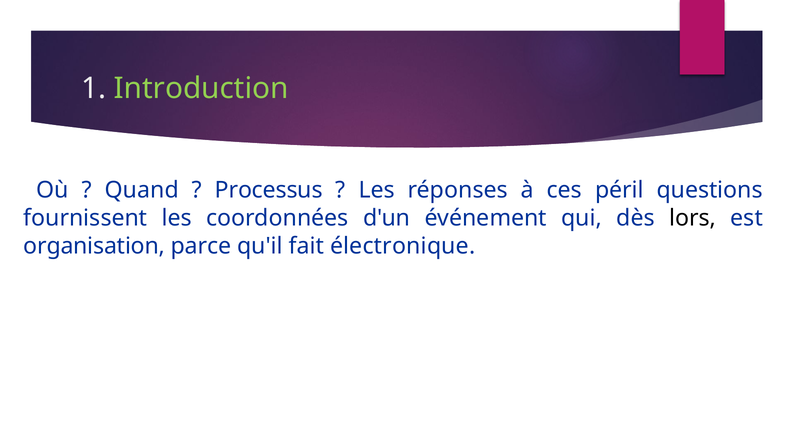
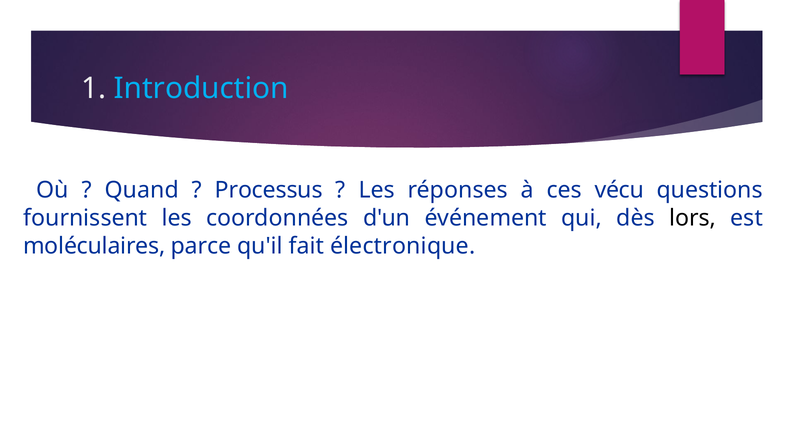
Introduction colour: light green -> light blue (201, 89)
péril: péril -> vécu (619, 190)
organisation: organisation -> moléculaires (94, 246)
